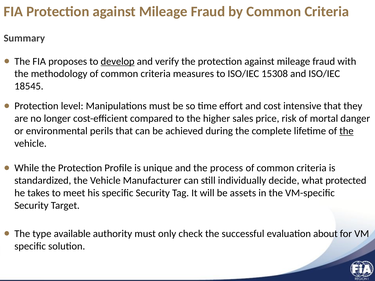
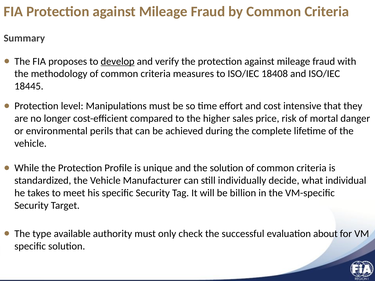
15308: 15308 -> 18408 (275, 74)
18545: 18545 -> 18445 (29, 86)
the underline: present -> none (347, 131)
the process: process -> solution (227, 168)
protected: protected -> individual (346, 181)
assets: assets -> billion (243, 193)
